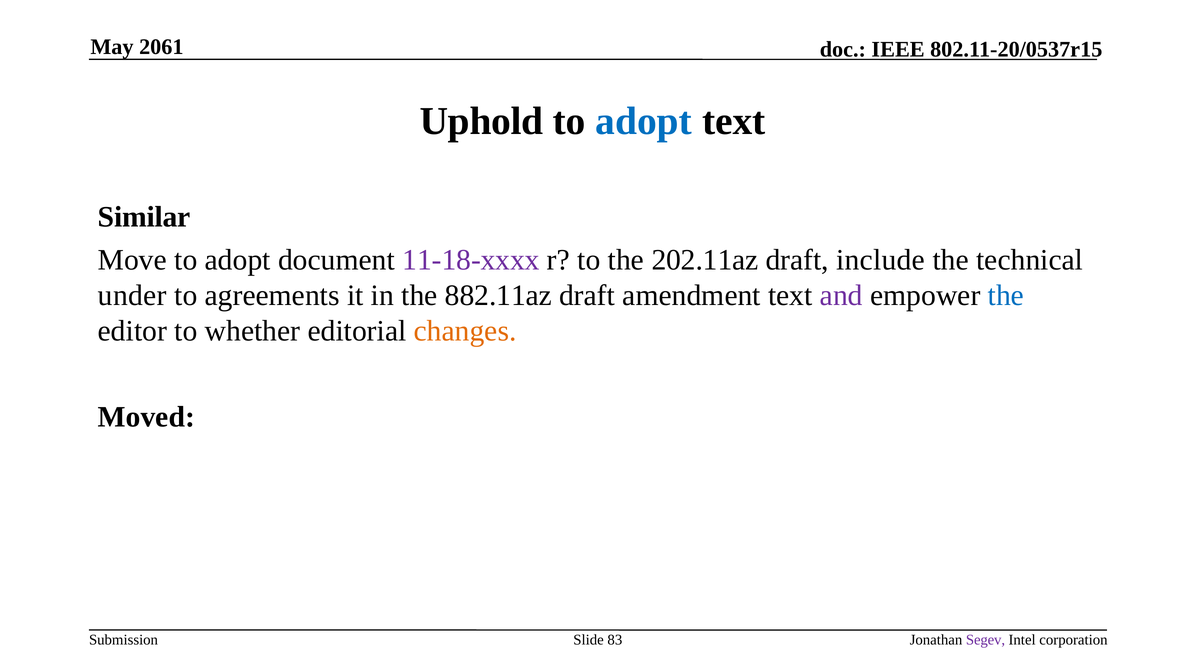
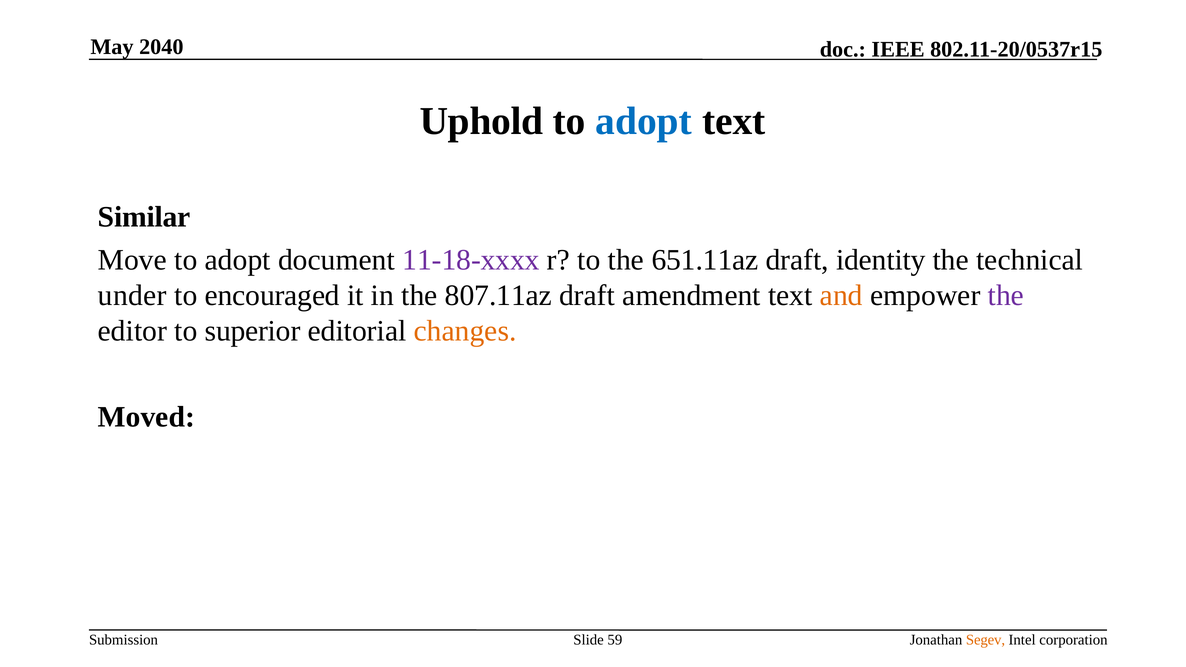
2061: 2061 -> 2040 (161, 47)
202.11az: 202.11az -> 651.11az (705, 260)
include: include -> identity (881, 260)
agreements: agreements -> encouraged (272, 296)
882.11az: 882.11az -> 807.11az (498, 296)
and colour: purple -> orange (841, 296)
the colour: blue -> purple (1006, 296)
whether: whether -> superior (253, 331)
83: 83 -> 59 (615, 640)
Segev colour: purple -> orange (986, 640)
